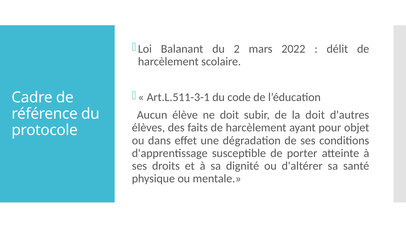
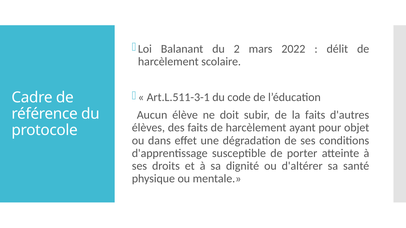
la doit: doit -> faits (315, 115)
